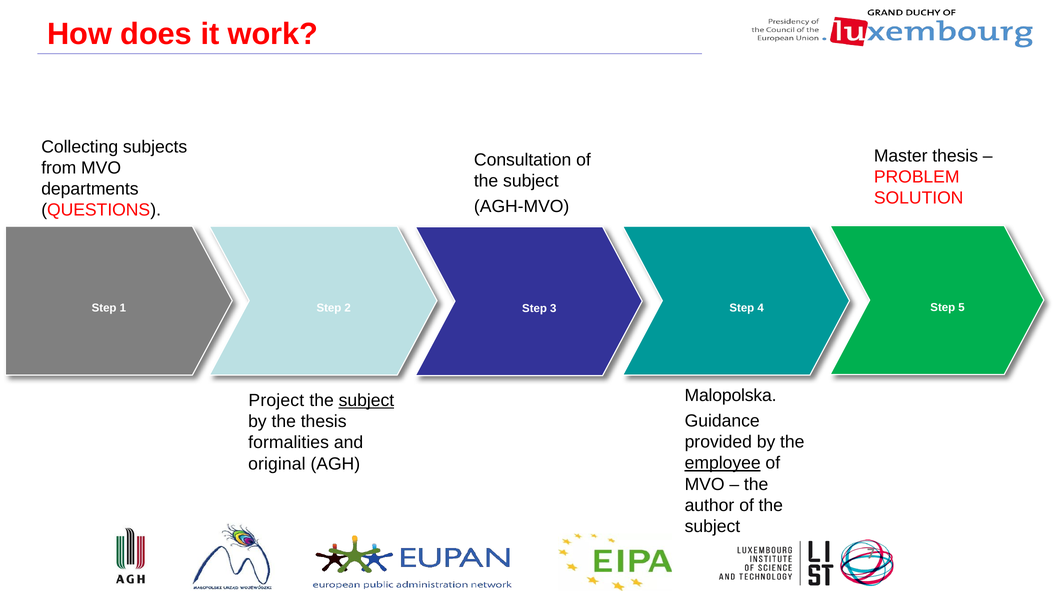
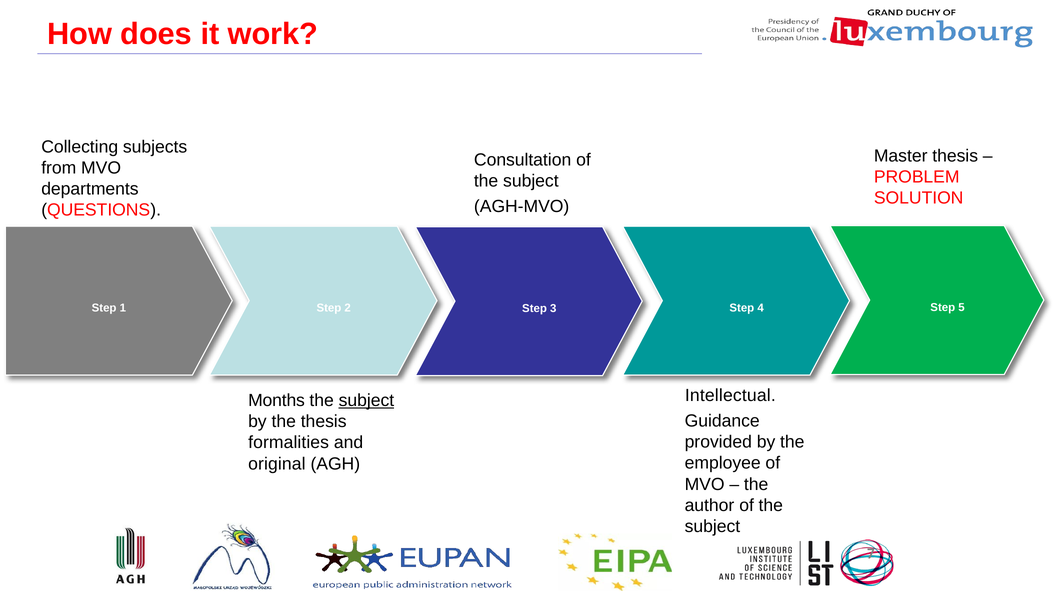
Malopolska: Malopolska -> Intellectual (730, 396)
Project: Project -> Months (277, 401)
employee underline: present -> none (723, 464)
